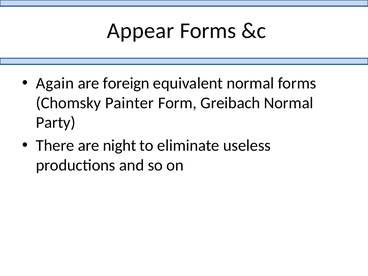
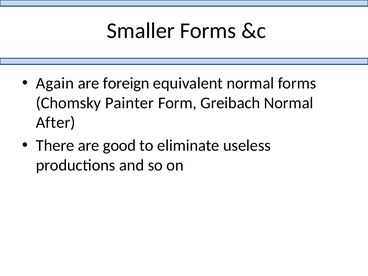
Appear: Appear -> Smaller (141, 31)
Party: Party -> After (56, 123)
night: night -> good (120, 145)
